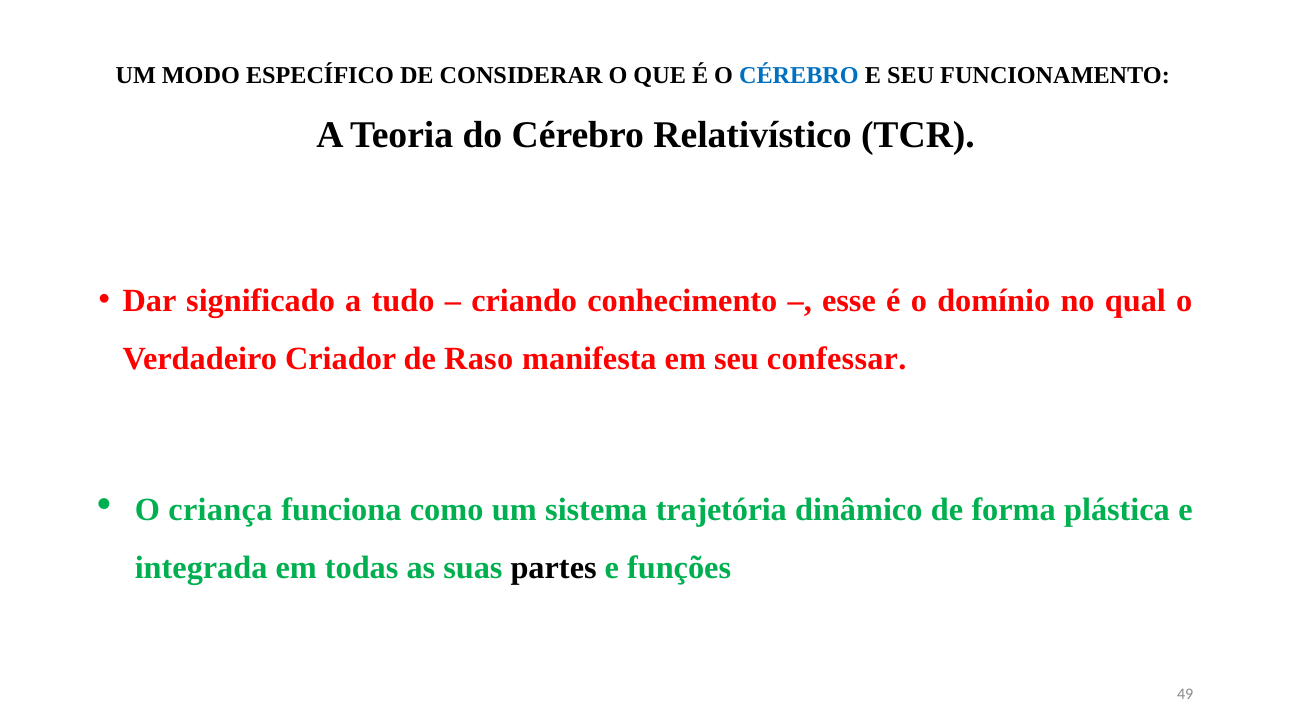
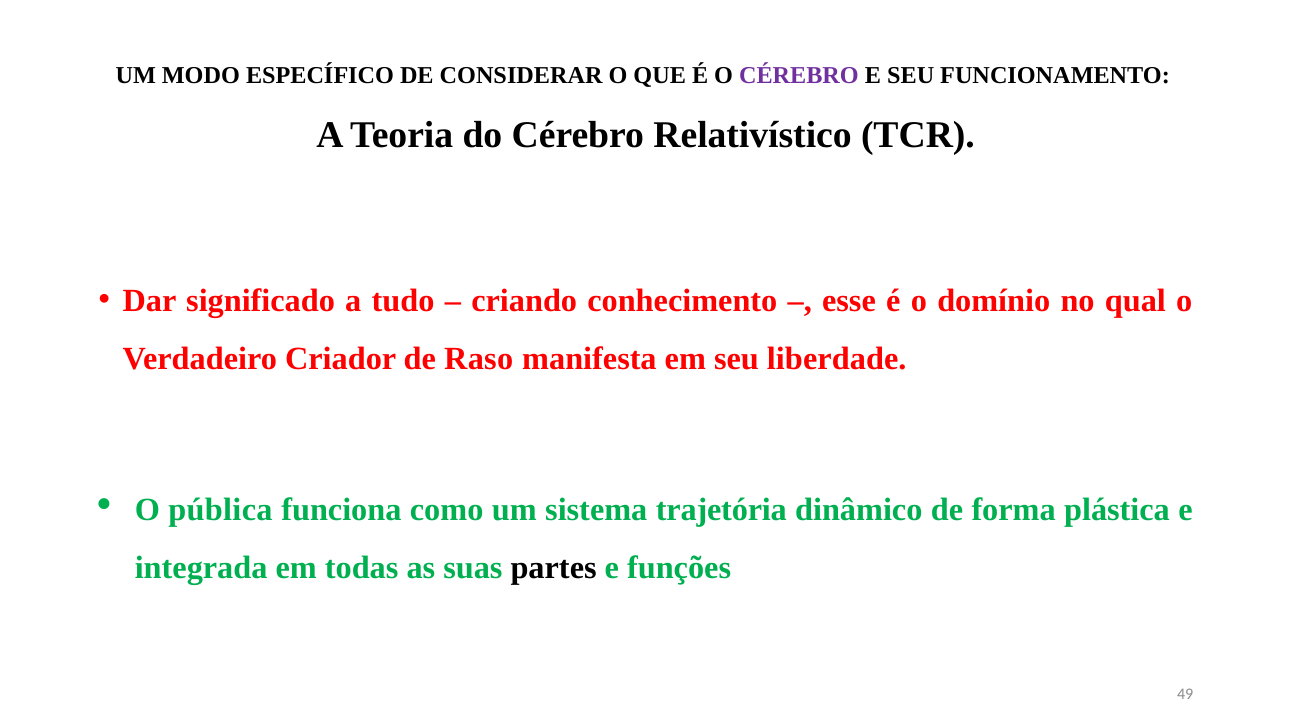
CÉREBRO colour: blue -> purple (799, 75)
confessar: confessar -> liberdade (837, 358)
criança: criança -> pública (220, 509)
